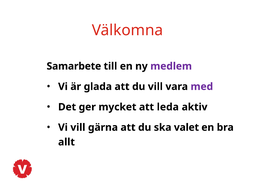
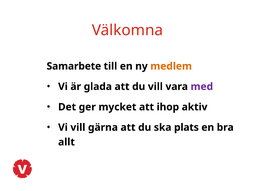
medlem colour: purple -> orange (171, 66)
leda: leda -> ihop (168, 107)
valet: valet -> plats (186, 128)
